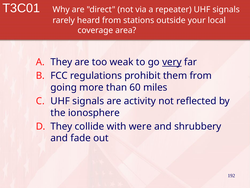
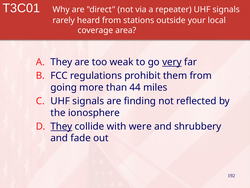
60: 60 -> 44 (135, 87)
activity: activity -> finding (140, 101)
They underline: none -> present (61, 126)
